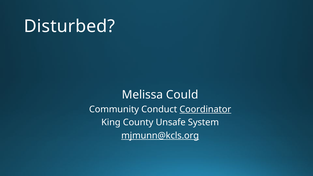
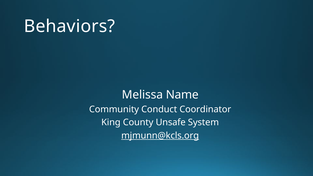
Disturbed: Disturbed -> Behaviors (70, 26)
Could: Could -> Name (182, 95)
Coordinator underline: present -> none (205, 109)
